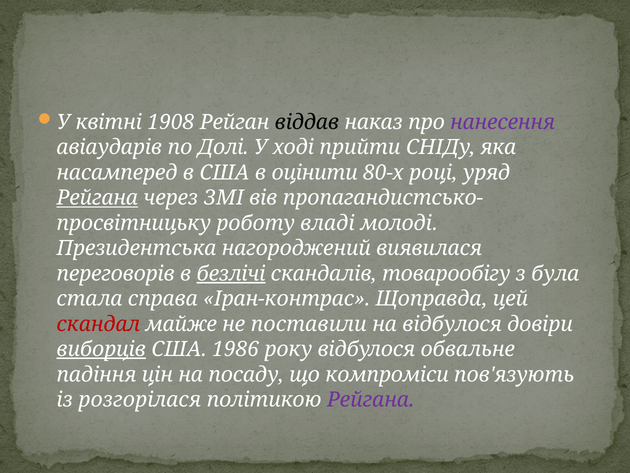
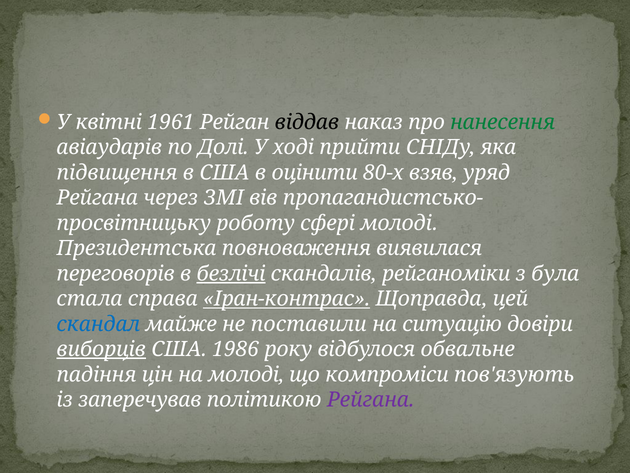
1908: 1908 -> 1961 (171, 122)
нанесення colour: purple -> green (503, 122)
насамперед: насамперед -> підвищення (117, 173)
році: році -> взяв (433, 173)
Рейгана underline: present -> none (97, 198)
владі: владі -> сфері (328, 223)
нагороджений: нагороджений -> повноваження (296, 248)
товарообігу: товарообігу -> рейганоміки (446, 273)
Іран-контрас underline: none -> present (287, 299)
скандал colour: red -> blue (98, 324)
на відбулося: відбулося -> ситуацію (452, 324)
на посаду: посаду -> молоді (246, 374)
розгорілася: розгорілася -> заперечував (140, 399)
